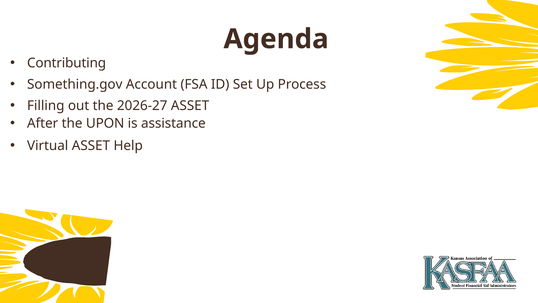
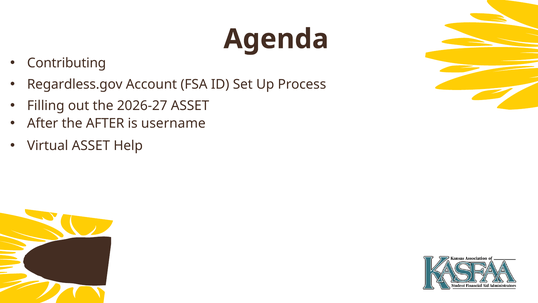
Something.gov: Something.gov -> Regardless.gov (75, 84)
the UPON: UPON -> AFTER (105, 123)
assistance: assistance -> username (173, 123)
